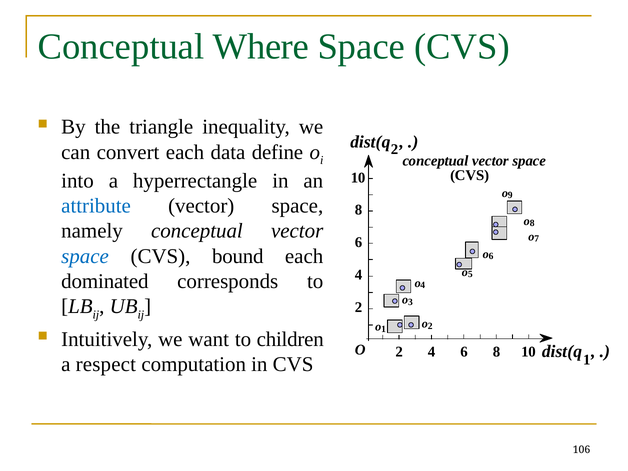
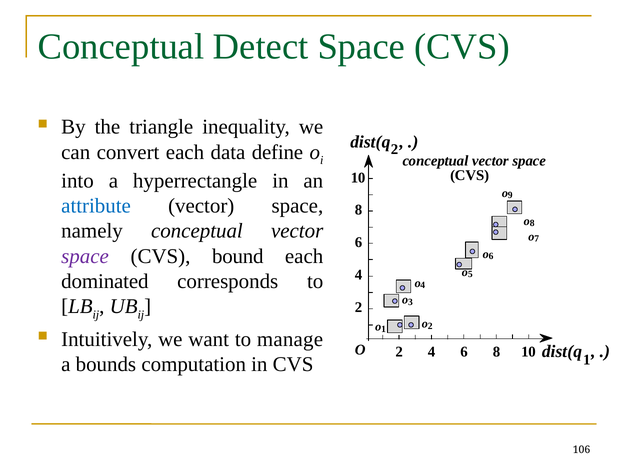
Where: Where -> Detect (261, 47)
space colour: blue -> purple (85, 256)
children: children -> manage (290, 339)
respect: respect -> bounds (106, 364)
